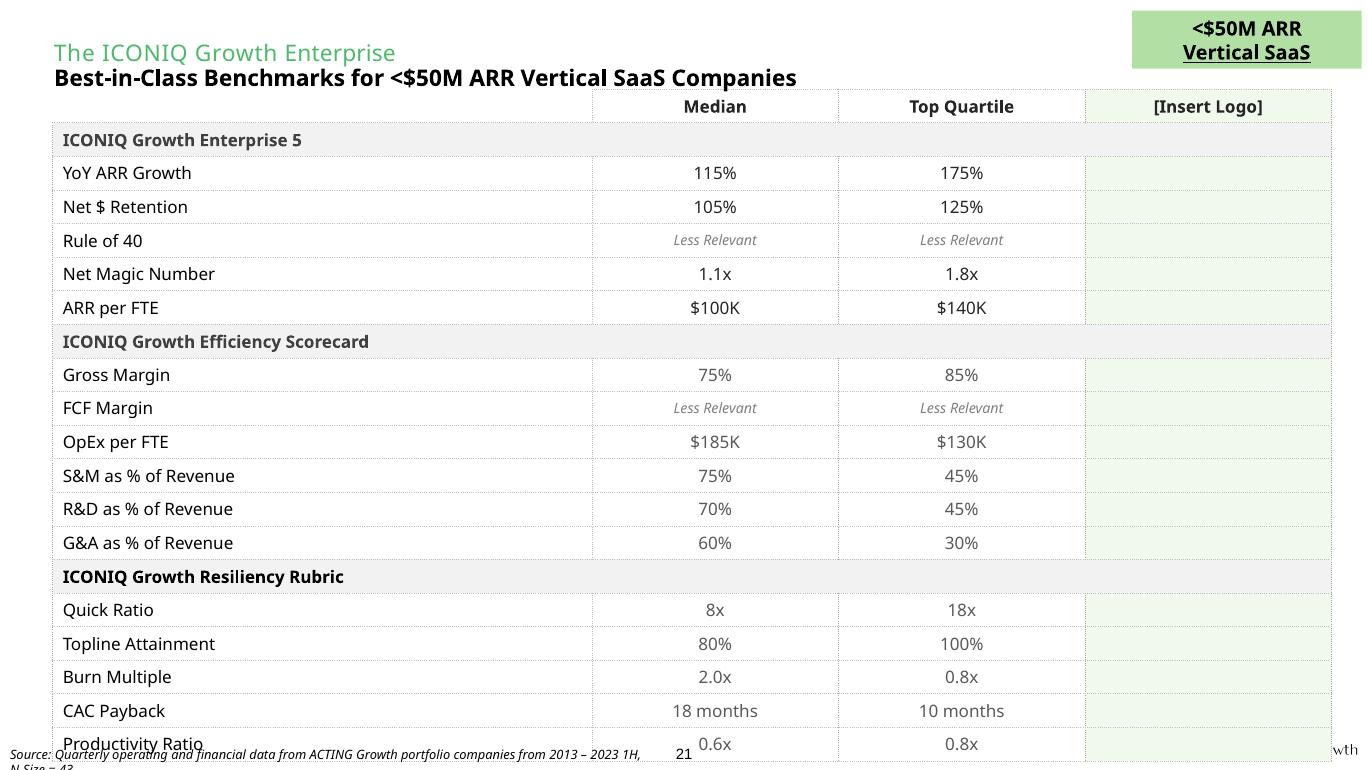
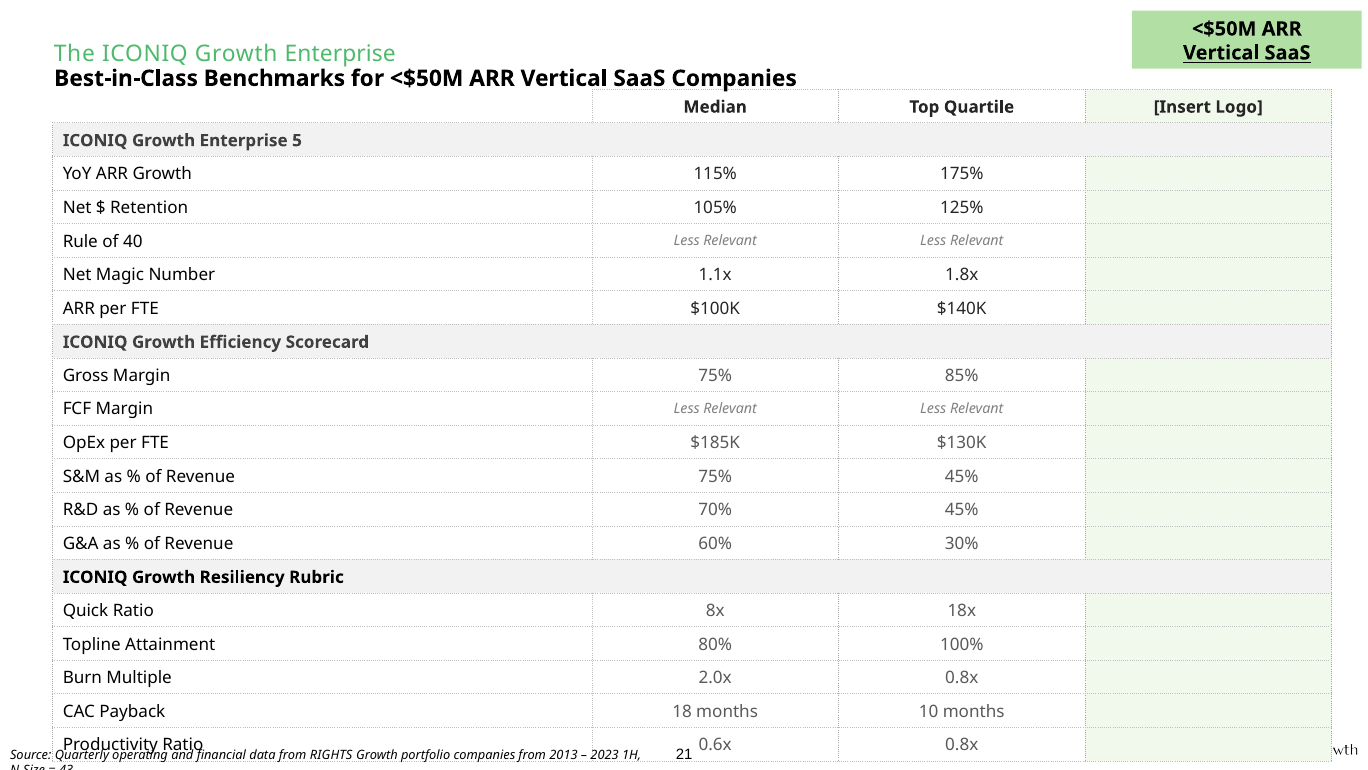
ACTING: ACTING -> RIGHTS (331, 755)
